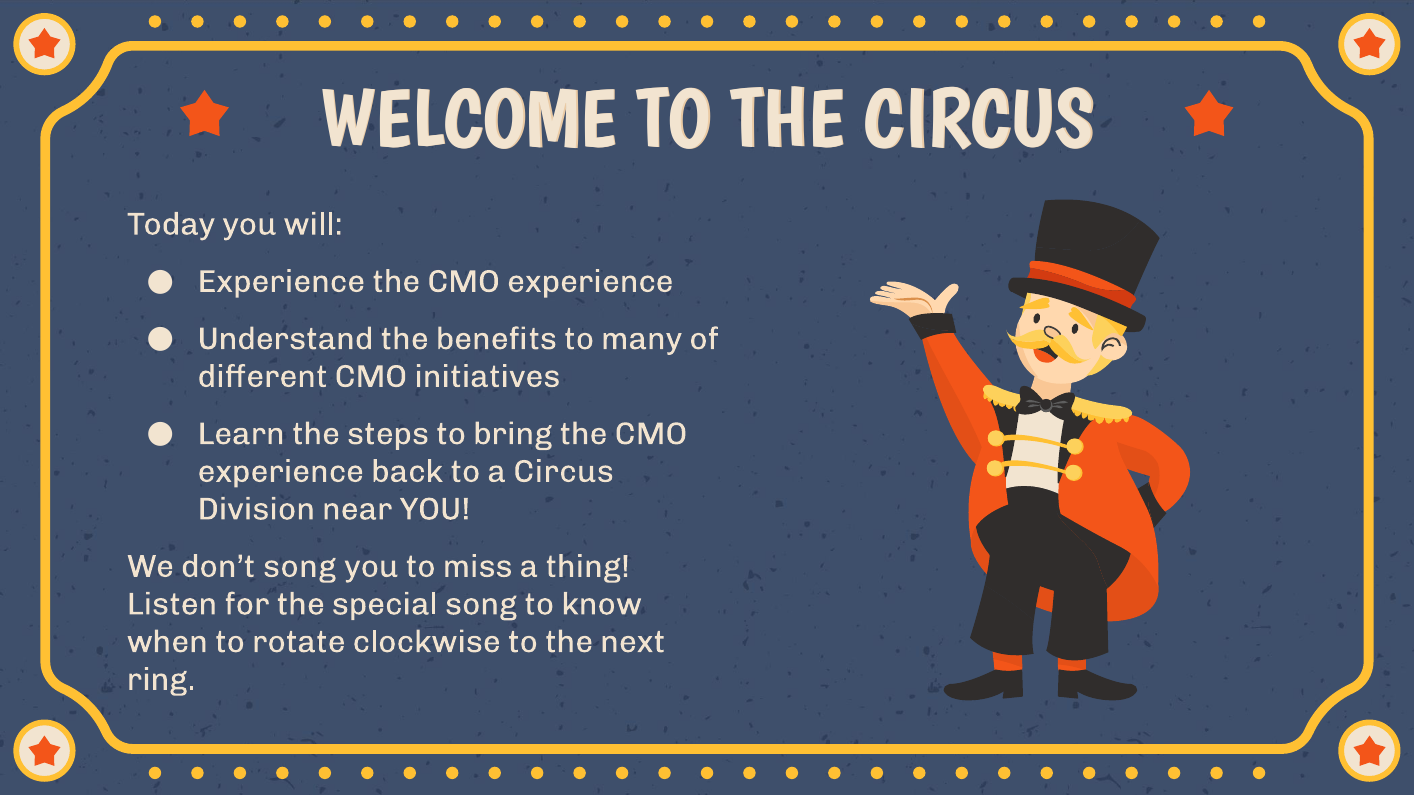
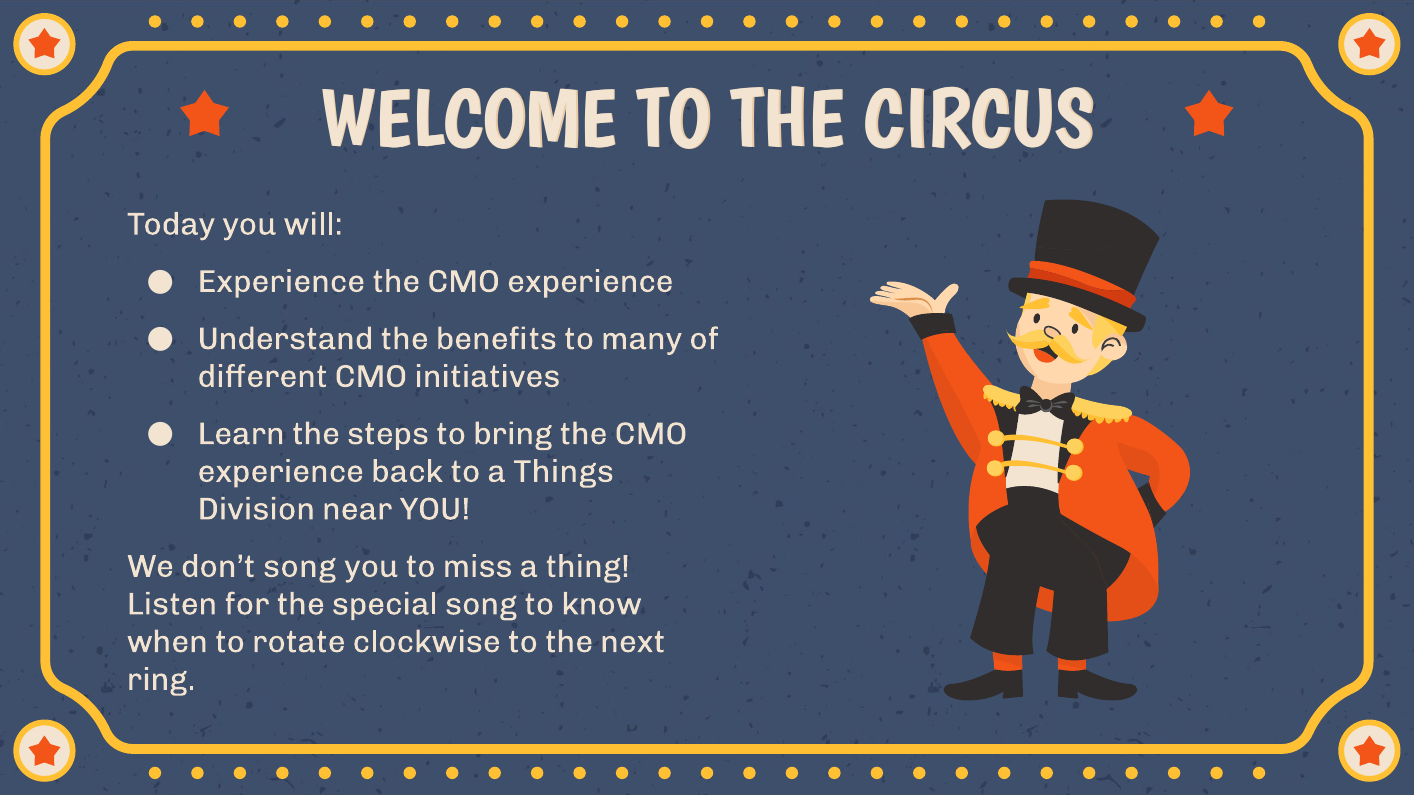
a Circus: Circus -> Things (564, 472)
